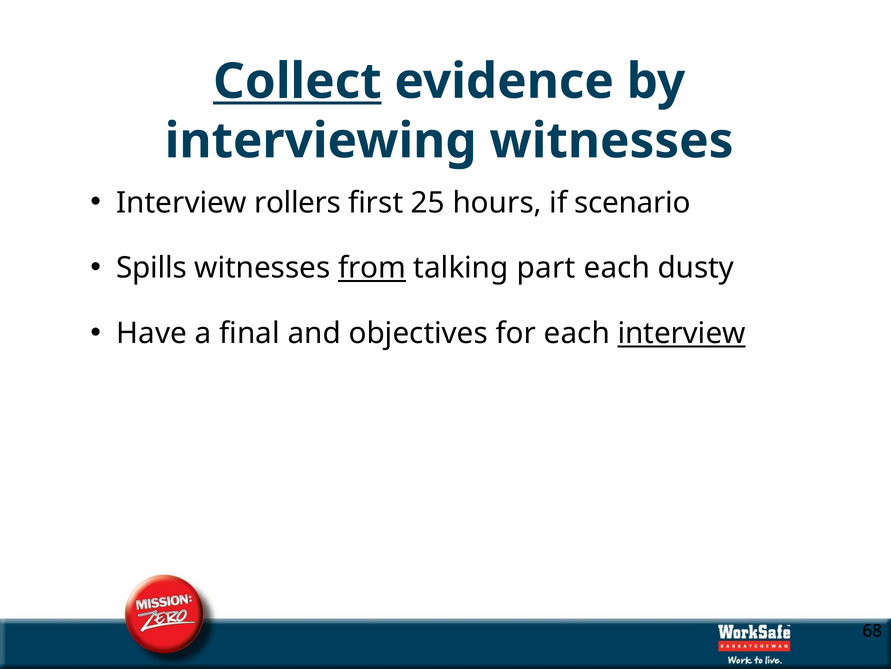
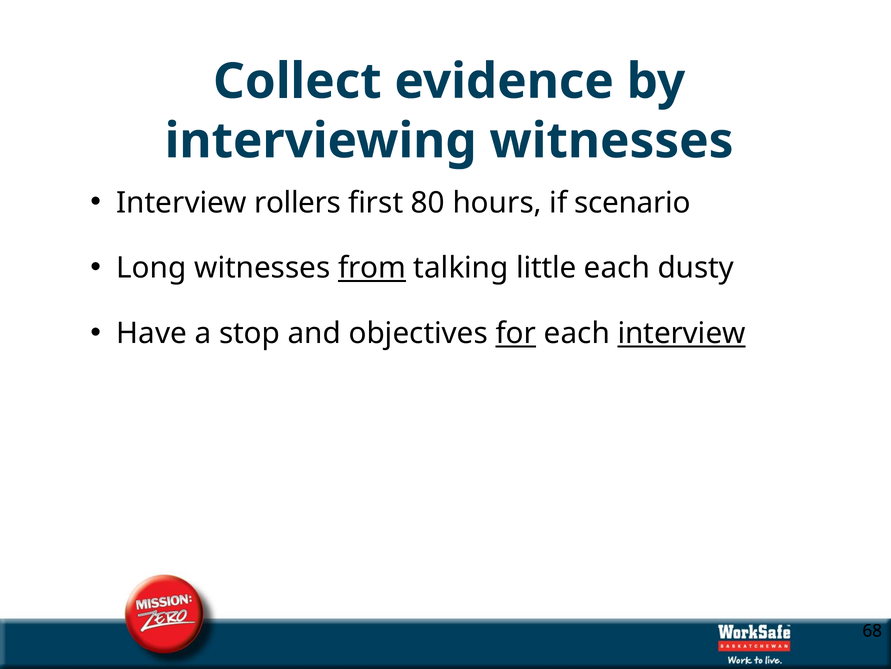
Collect underline: present -> none (297, 81)
25: 25 -> 80 (428, 202)
Spills: Spills -> Long (151, 268)
part: part -> little (546, 268)
final: final -> stop (250, 333)
for underline: none -> present (516, 333)
